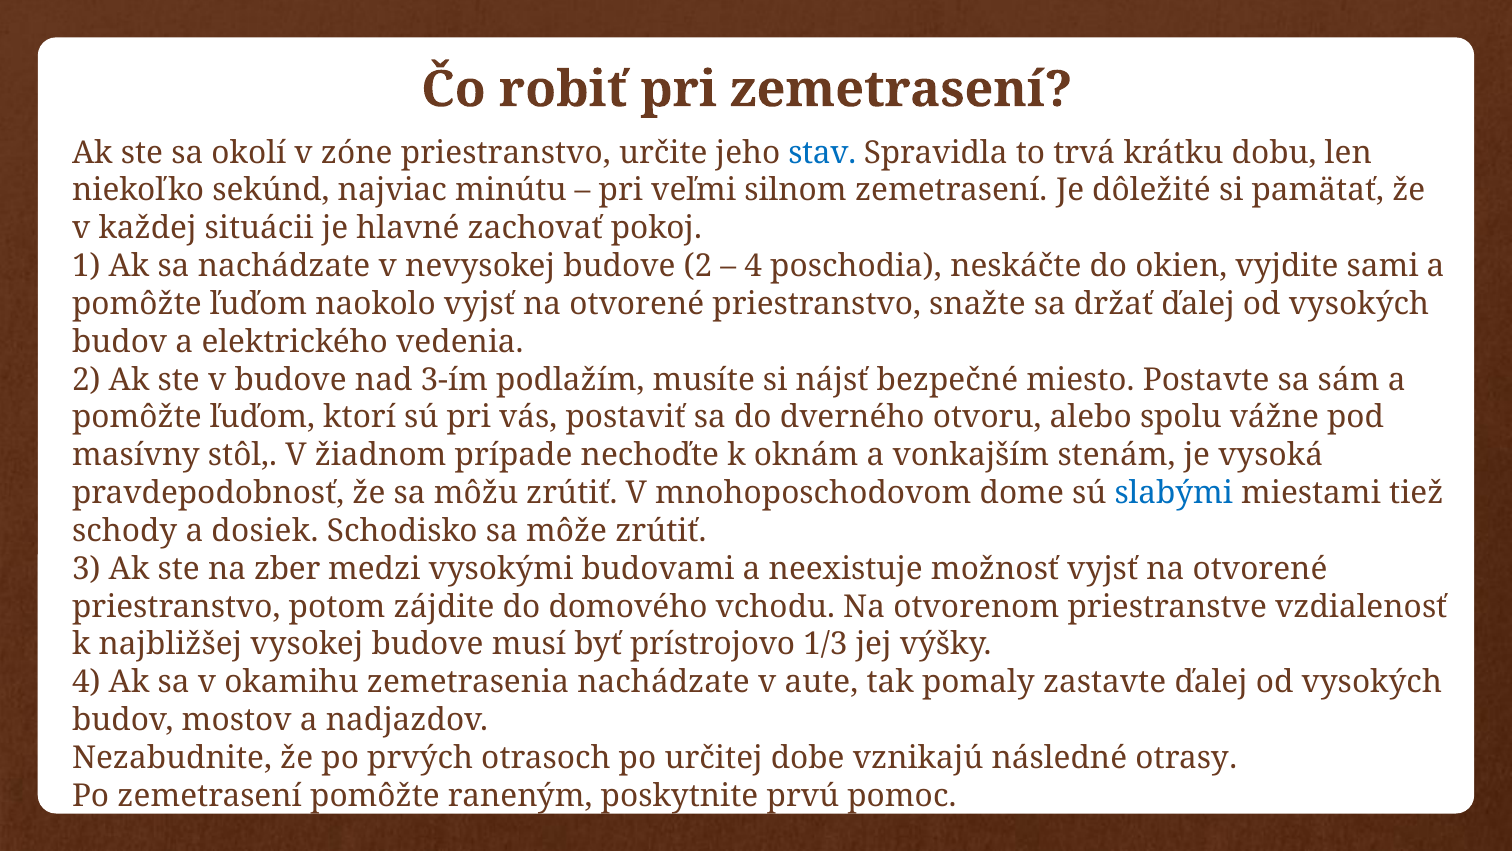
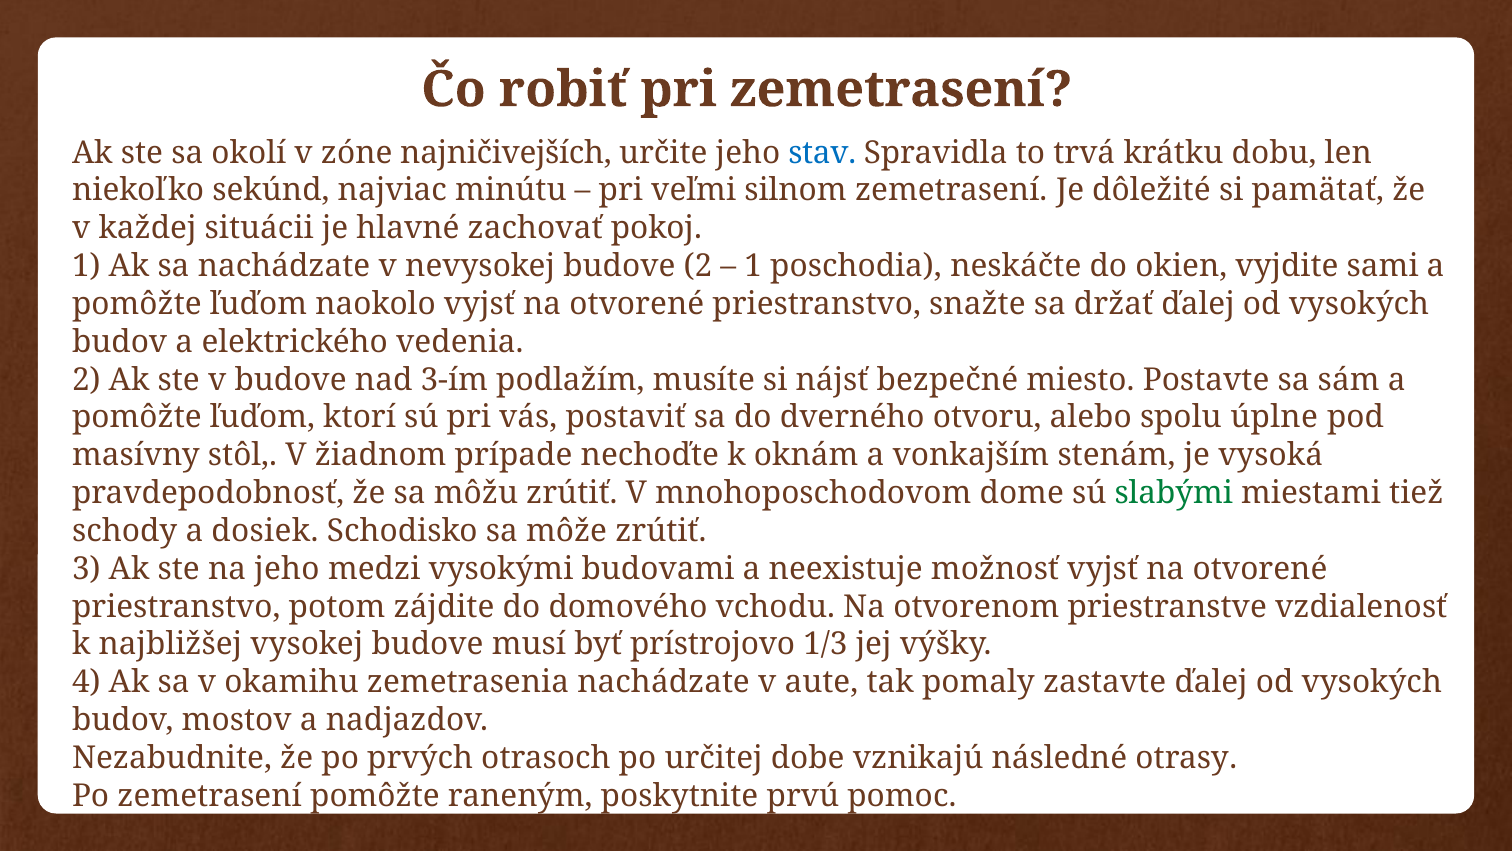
zóne priestranstvo: priestranstvo -> najničivejších (506, 153)
4: 4 -> 1 (753, 266)
vážne: vážne -> úplne (1274, 417)
slabými colour: blue -> green (1174, 493)
na zber: zber -> jeho (287, 569)
